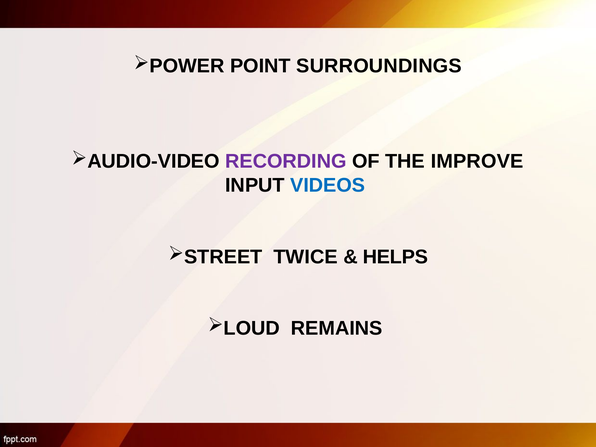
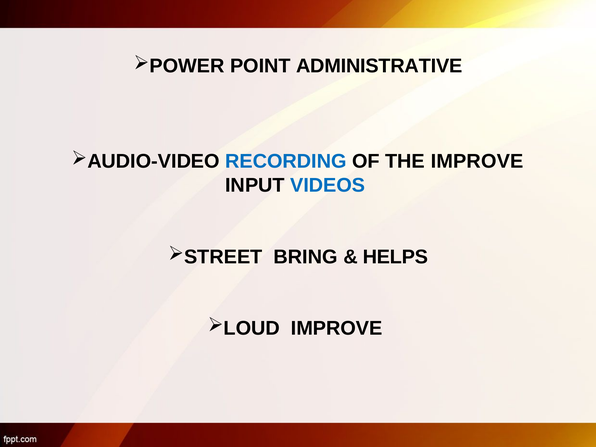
SURROUNDINGS: SURROUNDINGS -> ADMINISTRATIVE (379, 66)
RECORDING colour: purple -> blue (286, 161)
TWICE: TWICE -> BRING (306, 257)
REMAINS: REMAINS -> IMPROVE (337, 328)
